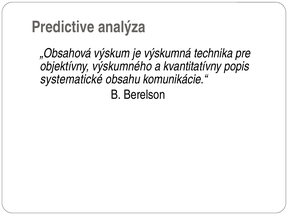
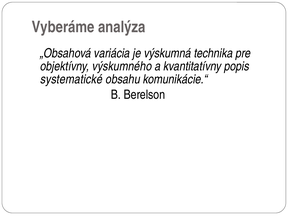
Predictive: Predictive -> Vyberáme (63, 27)
výskum: výskum -> variácia (112, 53)
